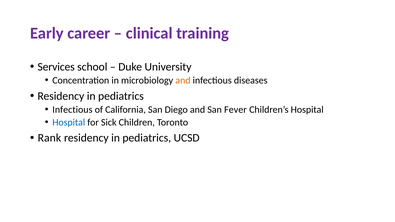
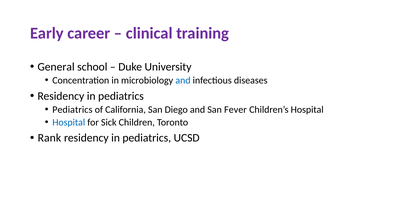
Services: Services -> General (56, 67)
and colour: orange -> blue (183, 80)
Infectious: Infectious -> Pediatrics (72, 110)
